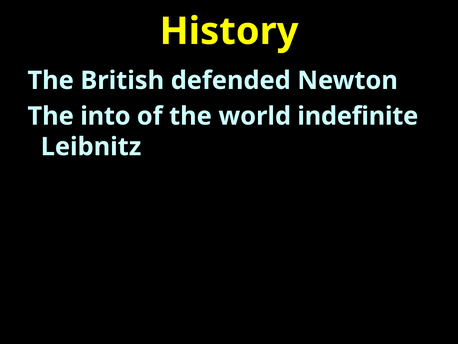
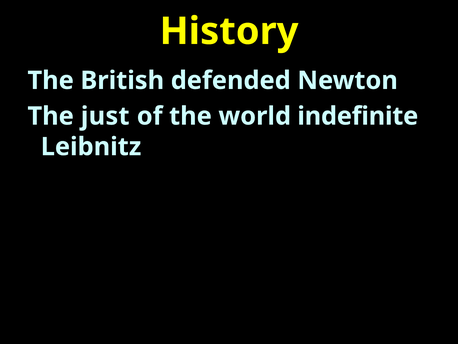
into: into -> just (105, 116)
